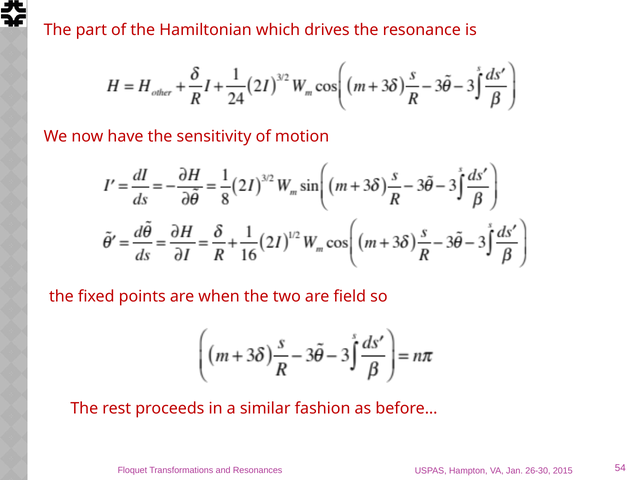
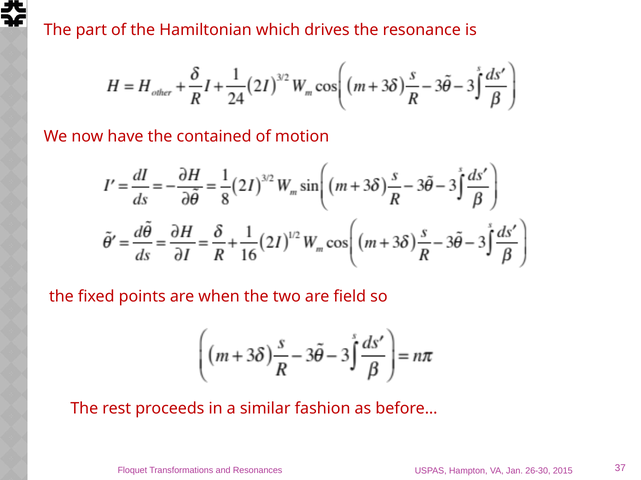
sensitivity: sensitivity -> contained (214, 137)
54: 54 -> 37 (620, 469)
